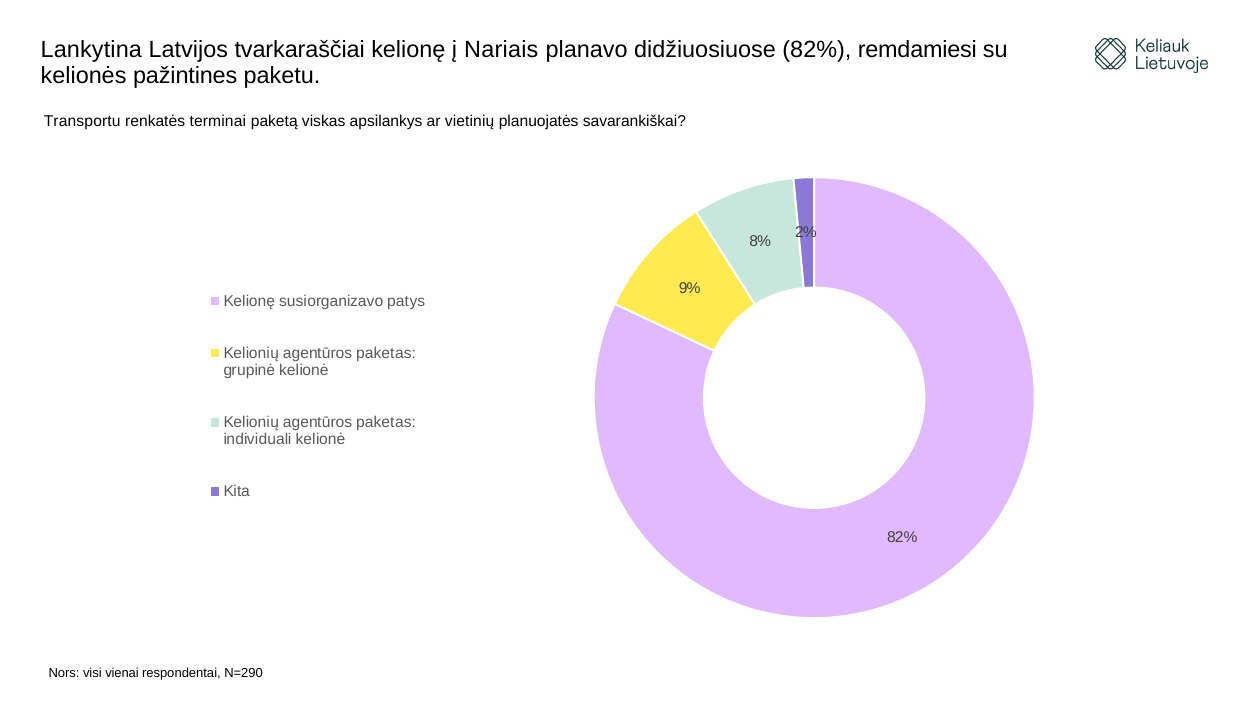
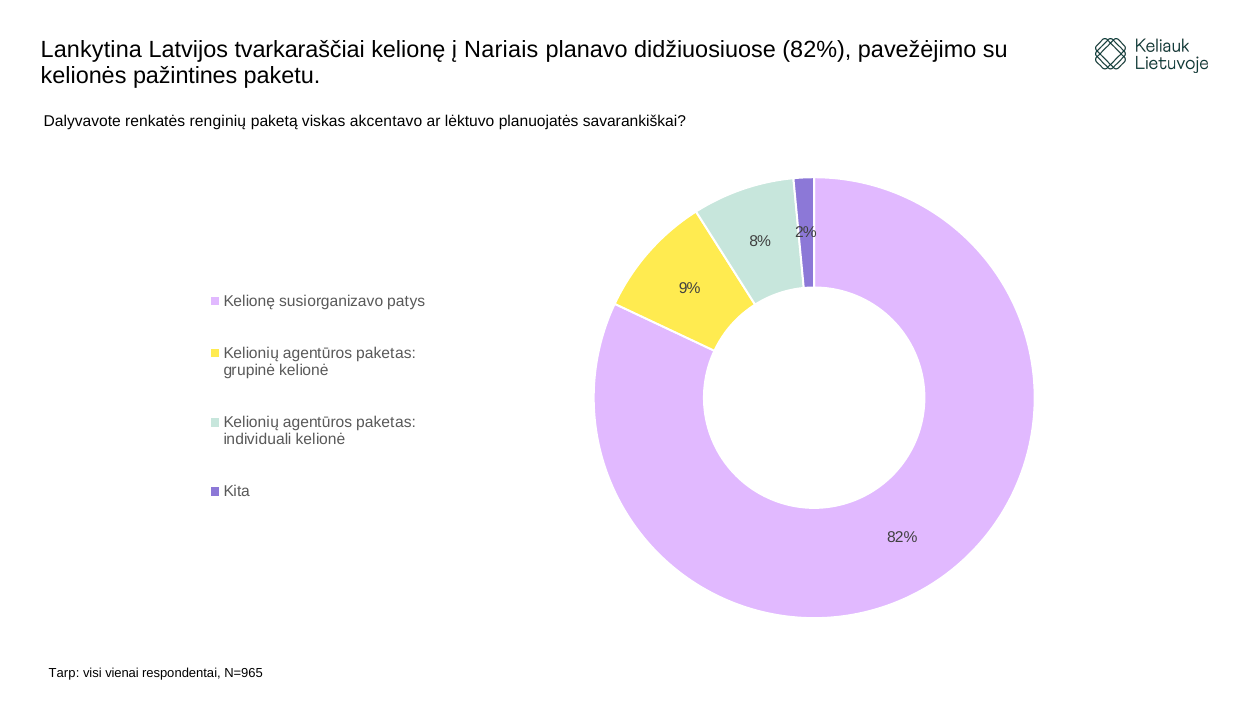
remdamiesi: remdamiesi -> pavežėjimo (917, 50)
Transportu: Transportu -> Dalyvavote (82, 122)
terminai: terminai -> renginių (218, 122)
apsilankys: apsilankys -> akcentavo (386, 122)
vietinių: vietinių -> lėktuvo (470, 122)
Nors: Nors -> Tarp (64, 674)
N=290: N=290 -> N=965 (244, 674)
